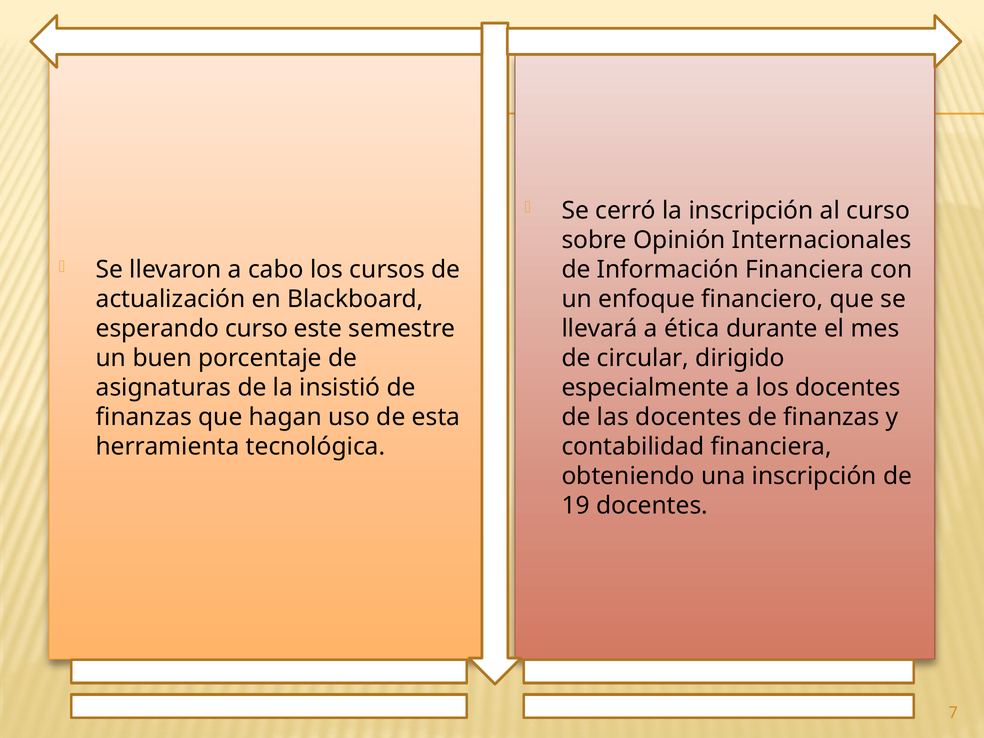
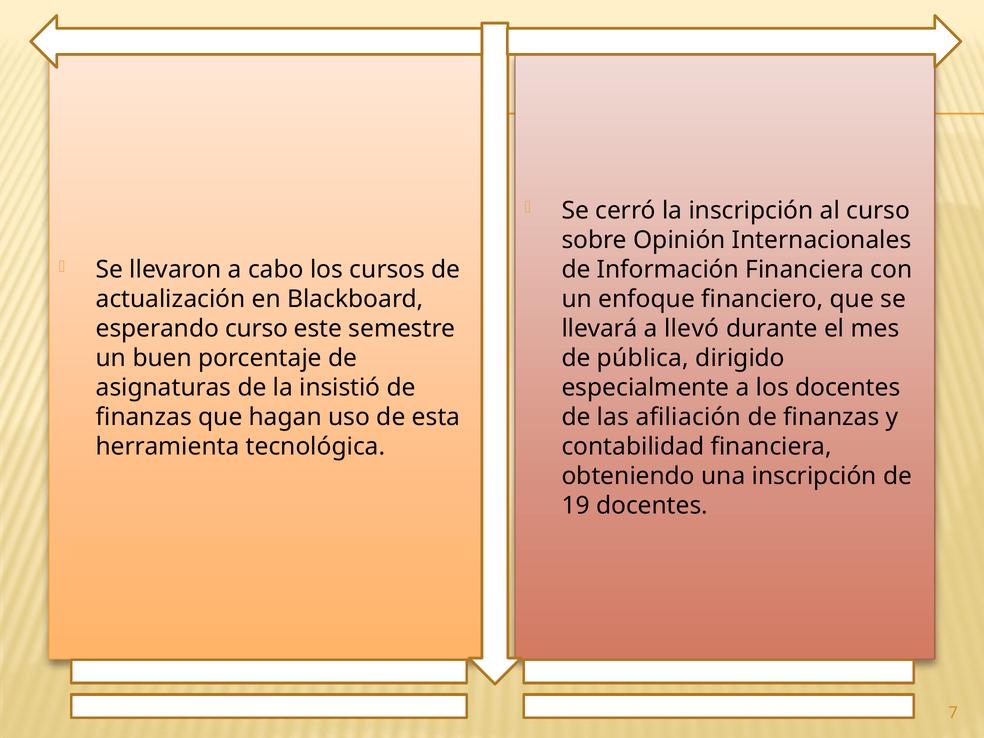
ética: ética -> llevó (692, 329)
circular: circular -> pública (643, 358)
las docentes: docentes -> afiliación (688, 417)
